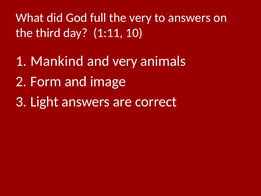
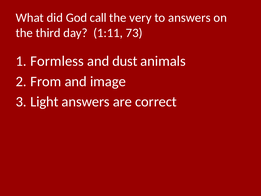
full: full -> call (98, 18)
10: 10 -> 73 (134, 33)
Mankind: Mankind -> Formless (57, 61)
and very: very -> dust (125, 61)
Form: Form -> From (46, 81)
